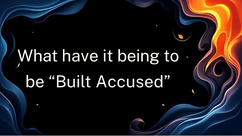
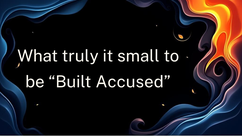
have: have -> truly (80, 56)
being: being -> small (138, 56)
